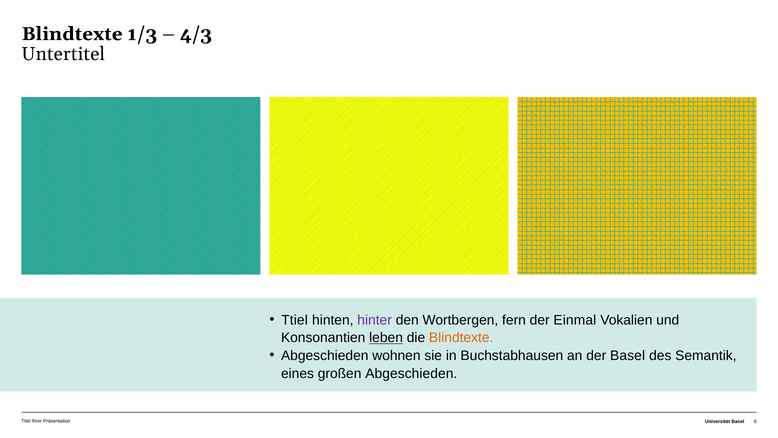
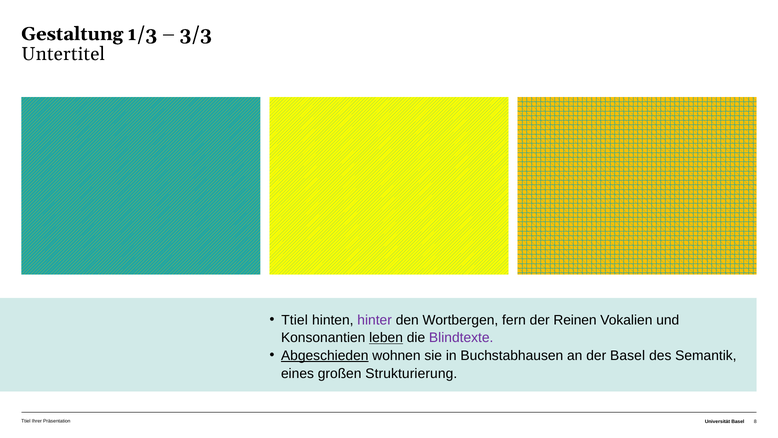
Blindtexte: Blindtexte -> Gestaltung (72, 34)
4/3: 4/3 -> 3/3 (196, 34)
Einmal: Einmal -> Reinen (575, 320)
Blindtexte colour: orange -> purple (461, 338)
Abgeschieden underline: none -> present (325, 355)
großen Abgeschieden: Abgeschieden -> Strukturierung (411, 373)
